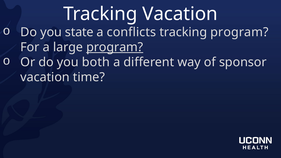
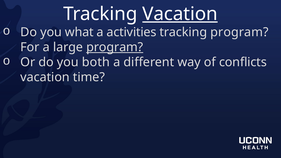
Vacation underline: none -> present (180, 14)
state: state -> what (79, 32)
conflicts: conflicts -> activities (132, 32)
sponsor: sponsor -> conflicts (243, 62)
